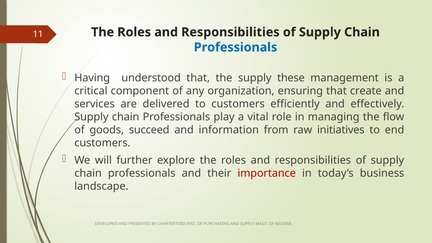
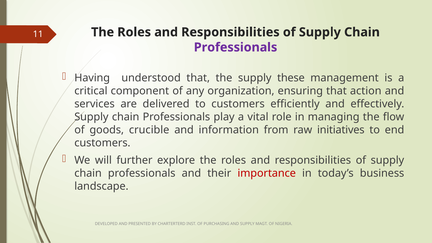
Professionals colour: blue -> purple (236, 47)
create: create -> action (366, 91)
succeed: succeed -> crucible (149, 130)
